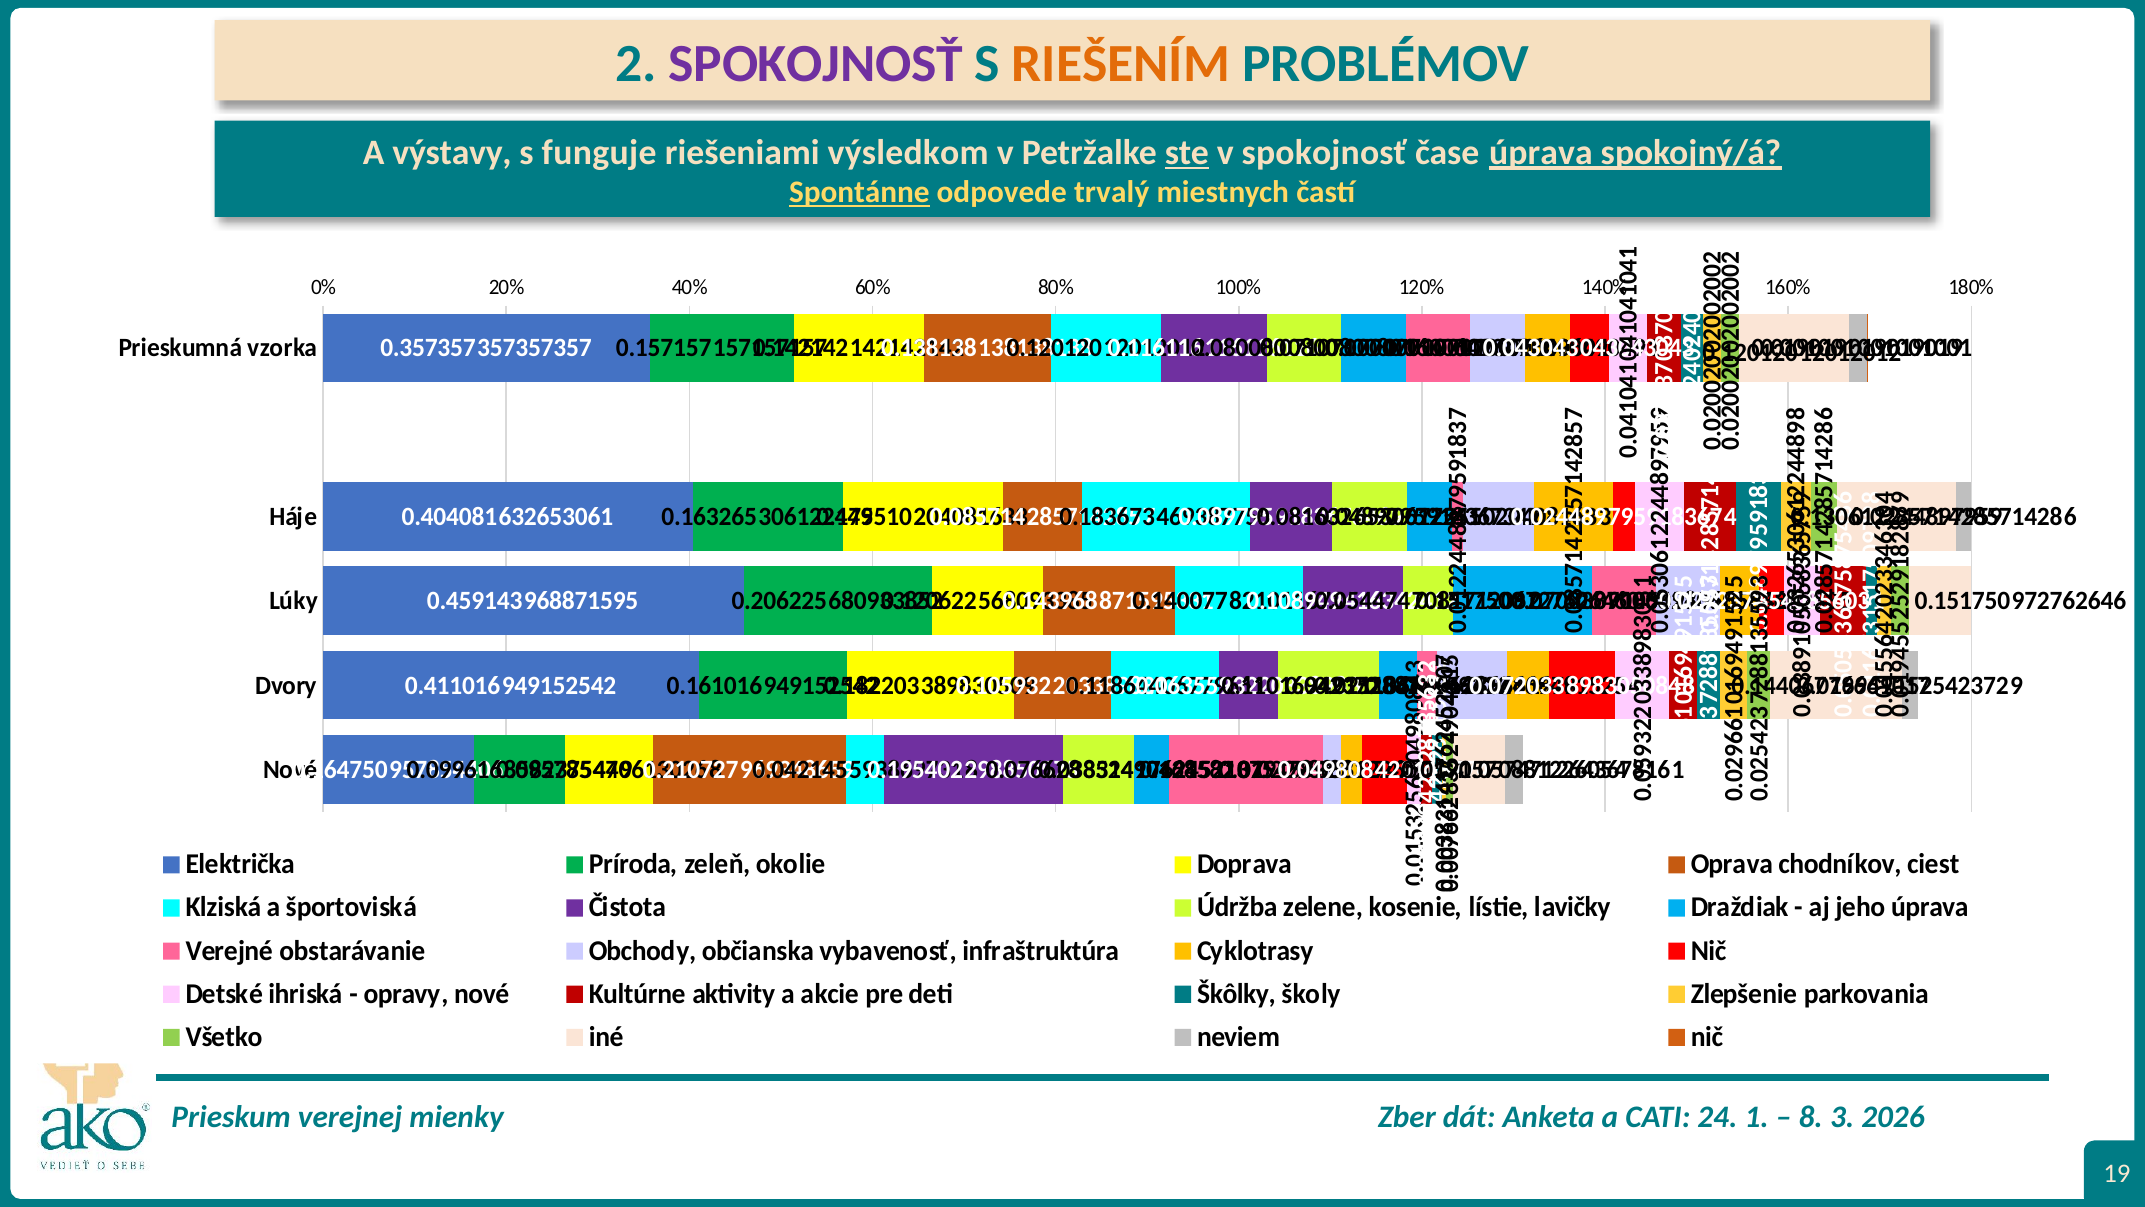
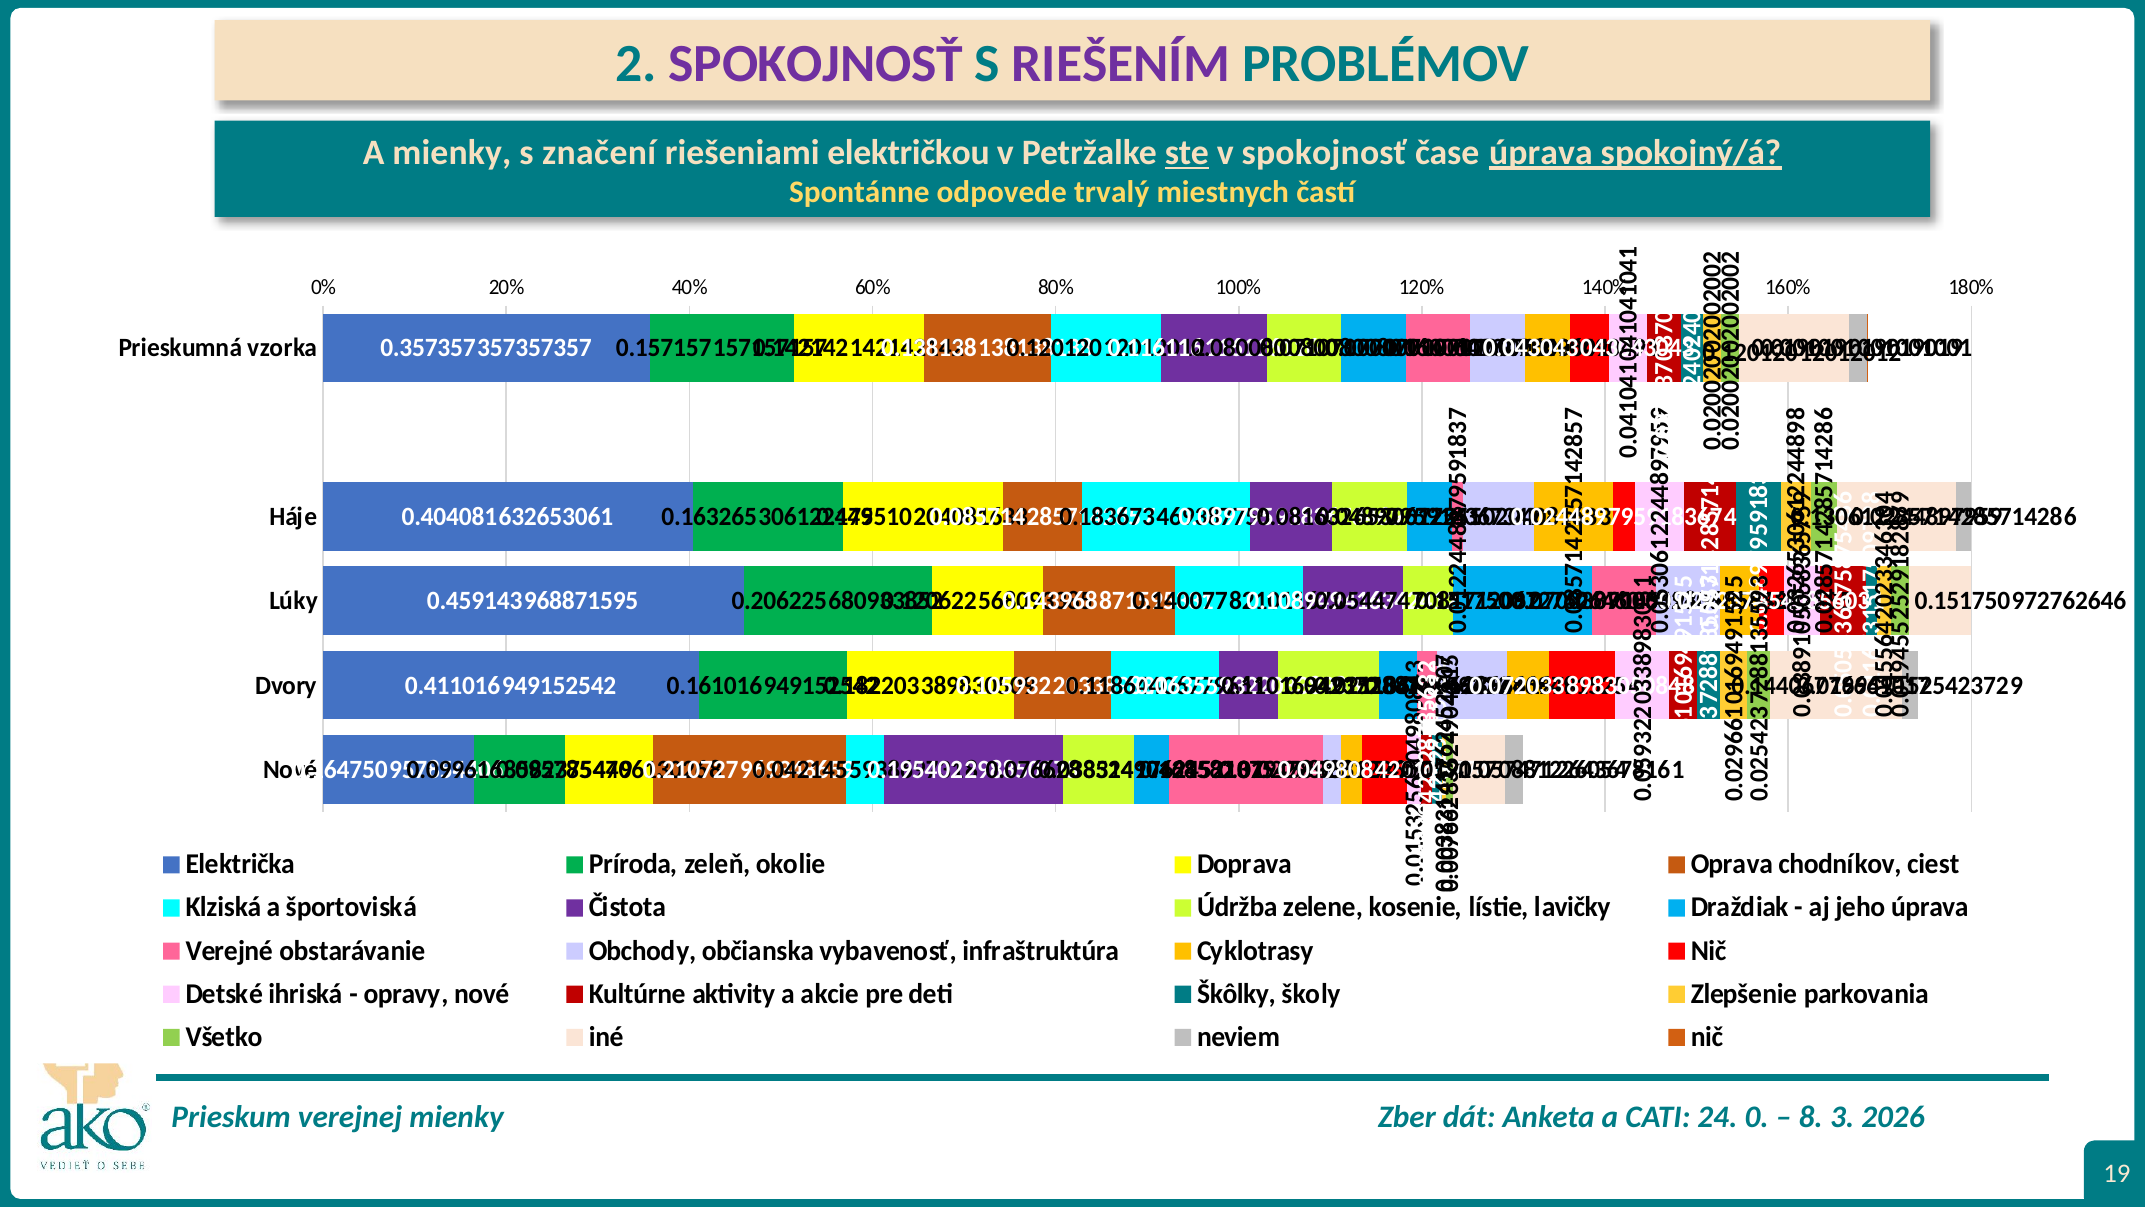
RIEŠENÍM colour: orange -> purple (1121, 64)
A výstavy: výstavy -> mienky (452, 153)
funguje: funguje -> značení (599, 153)
výsledkom: výsledkom -> električkou (908, 153)
Spontánne underline: present -> none (859, 192)
1: 1 -> 0 (1757, 1116)
